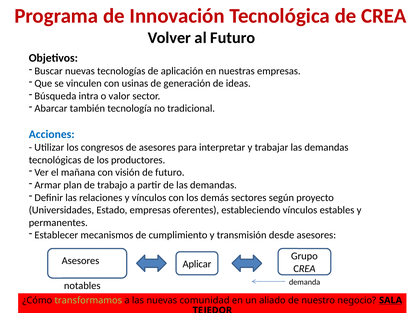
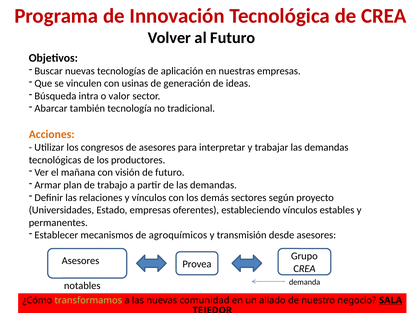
Acciones colour: blue -> orange (52, 135)
cumplimiento: cumplimiento -> agroquímicos (178, 236)
Aplicar: Aplicar -> Provea (197, 264)
